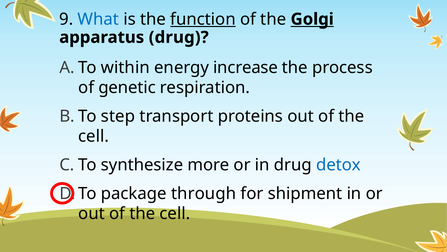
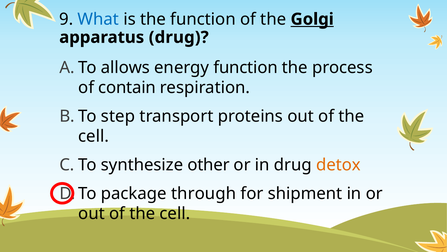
function underline: present -> none (203, 19)
within: within -> allows (125, 67)
energy increase: increase -> function (246, 67)
genetic: genetic -> contain (127, 88)
more: more -> other (208, 165)
detox colour: blue -> orange (339, 165)
